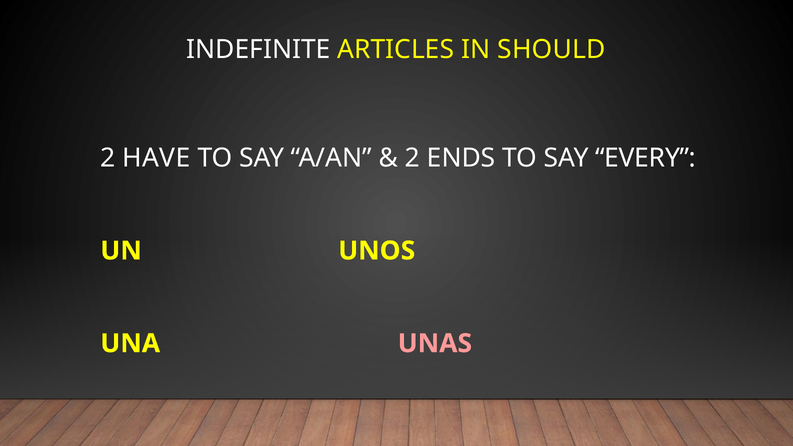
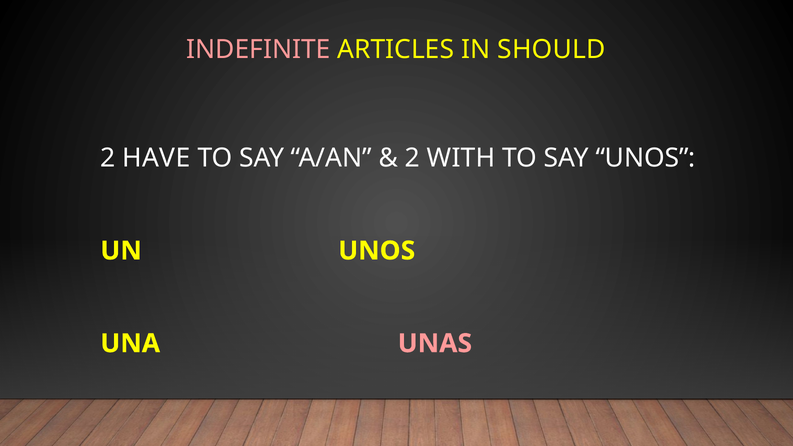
INDEFINITE colour: white -> pink (258, 49)
ENDS: ENDS -> WITH (461, 158)
SAY EVERY: EVERY -> UNOS (646, 158)
